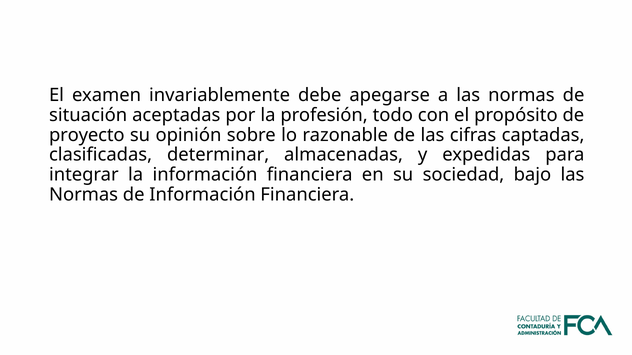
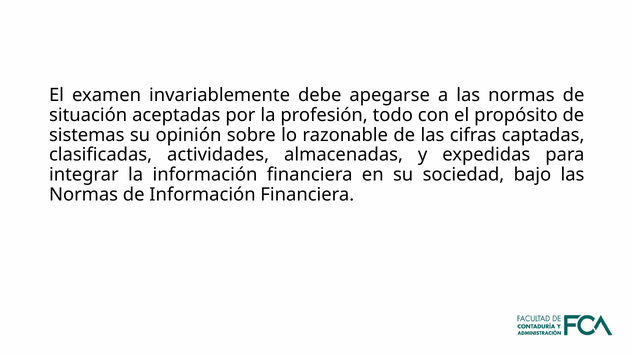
proyecto: proyecto -> sistemas (87, 135)
determinar: determinar -> actividades (218, 155)
